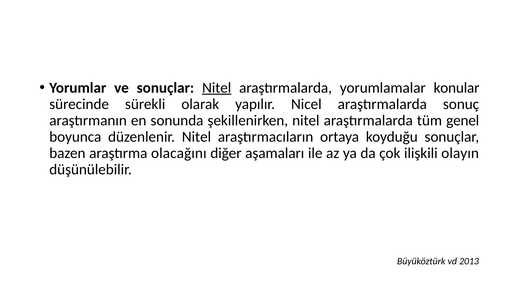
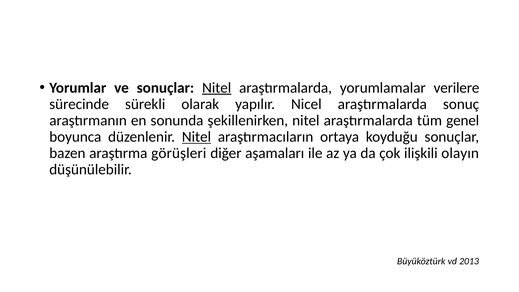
konular: konular -> verilere (457, 88)
Nitel underline: none -> present (196, 137)
olacağını: olacağını -> görüşleri (179, 153)
